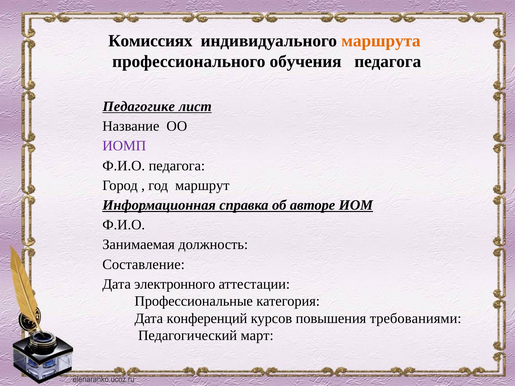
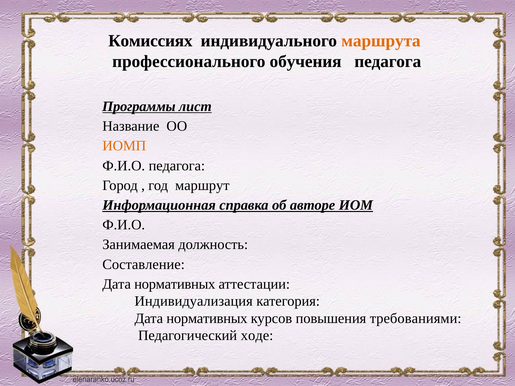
Педагогике: Педагогике -> Программы (139, 107)
ИОМП colour: purple -> orange (124, 146)
электронного: электронного -> нормативных (175, 284)
Профессиональные: Профессиональные -> Индивидуализация (194, 301)
конференций: конференций -> нормативных (207, 319)
март: март -> ходе (257, 336)
